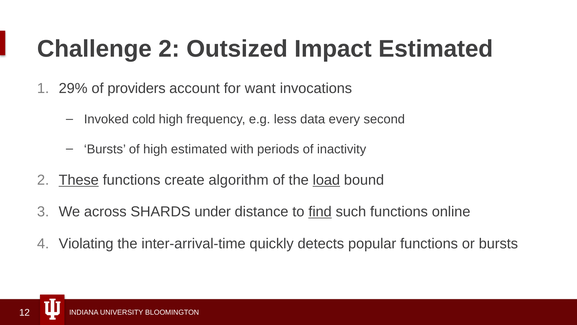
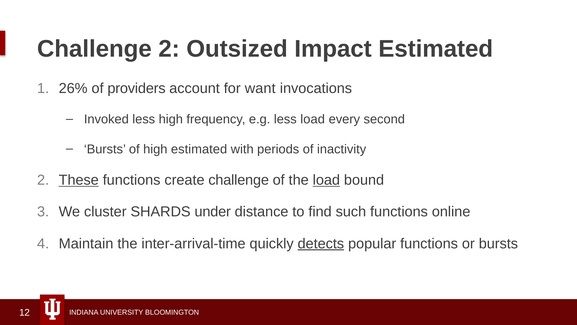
29%: 29% -> 26% (73, 88)
Invoked cold: cold -> less (144, 119)
less data: data -> load (313, 119)
create algorithm: algorithm -> challenge (239, 180)
across: across -> cluster (105, 212)
find underline: present -> none (320, 212)
Violating: Violating -> Maintain (86, 243)
detects underline: none -> present (321, 243)
